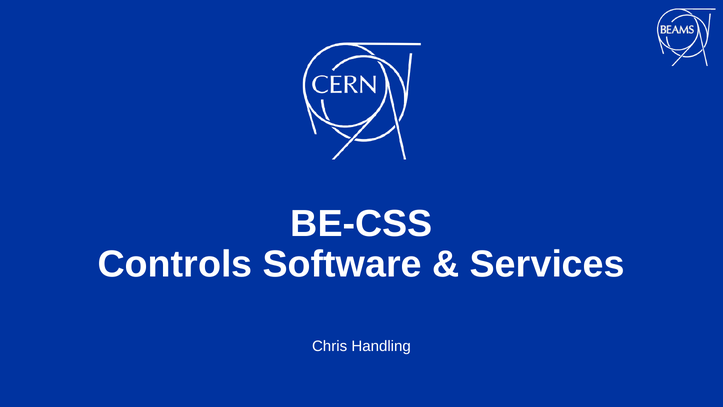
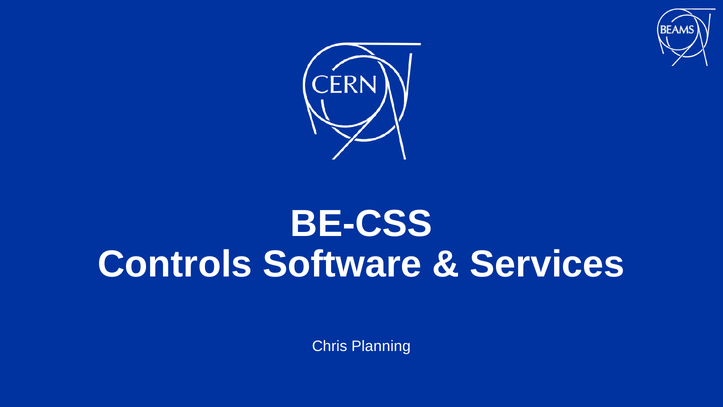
Handling: Handling -> Planning (381, 346)
